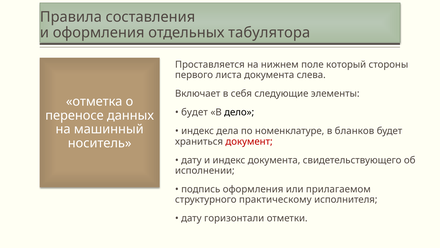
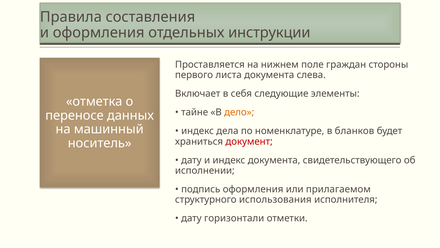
табулятора: табулятора -> инструкции (269, 33)
который: который -> граждан (346, 65)
будет: будет -> тайне (195, 112)
дело colour: black -> orange (239, 112)
практическому: практическому -> использования (275, 199)
